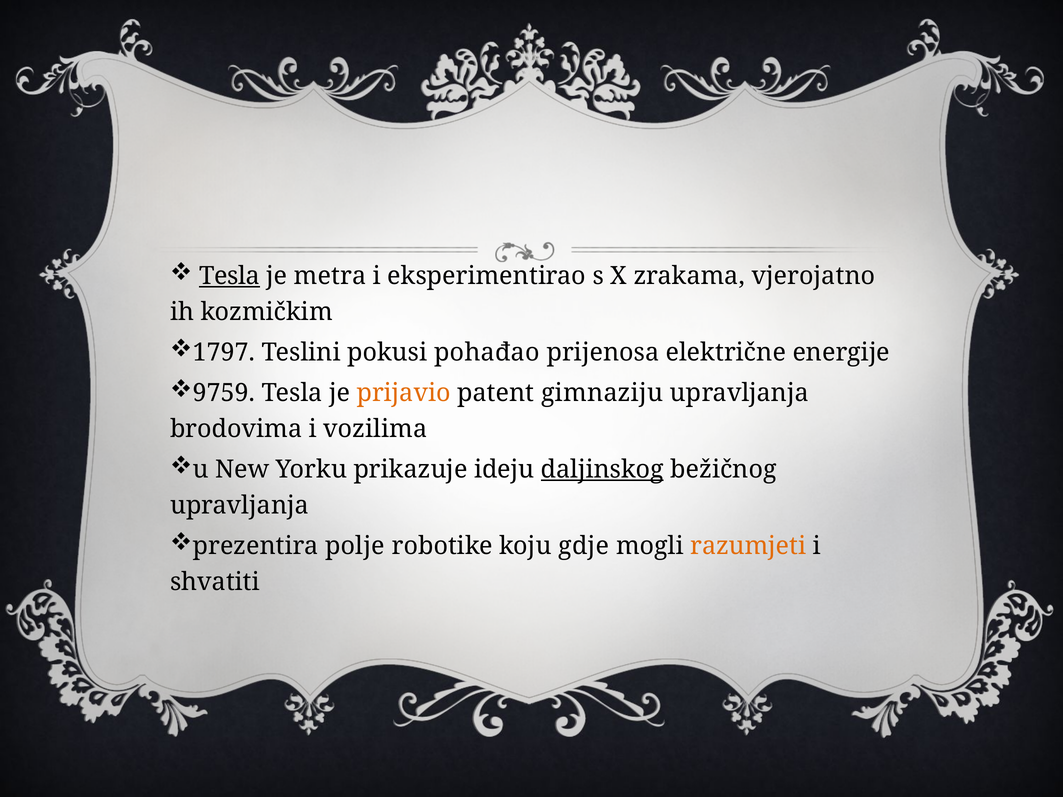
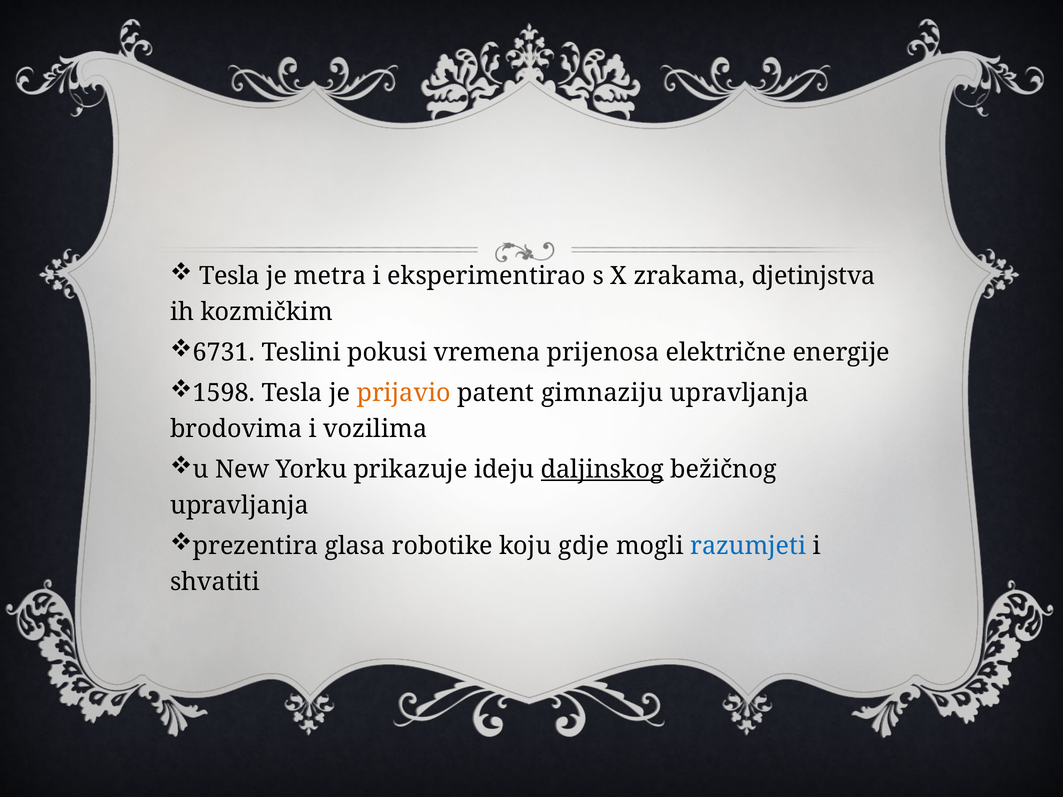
Tesla underline: present -> none (230, 276)
vjerojatno: vjerojatno -> djetinjstva (814, 276)
1797: 1797 -> 6731 (224, 353)
pohađao: pohađao -> vremena (487, 353)
9759: 9759 -> 1598 (224, 393)
polje: polje -> glasa (355, 546)
razumjeti colour: orange -> blue (748, 546)
